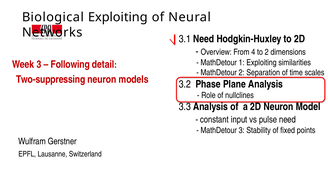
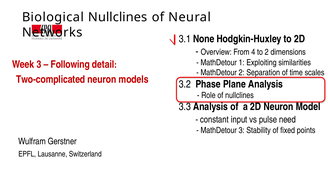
Biological Exploiting: Exploiting -> Nullclines (118, 17)
3.1 Need: Need -> None (204, 39)
Two-suppressing: Two-suppressing -> Two-complicated (51, 80)
